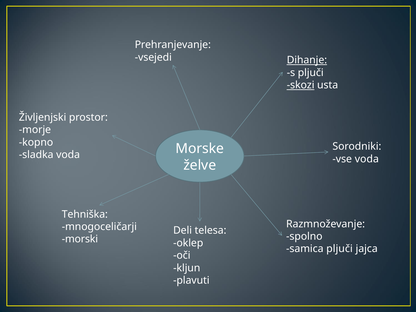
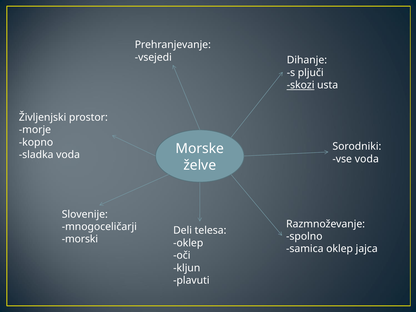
Dihanje underline: present -> none (307, 60)
Tehniška: Tehniška -> Slovenije (85, 214)
samica pljuči: pljuči -> oklep (340, 249)
